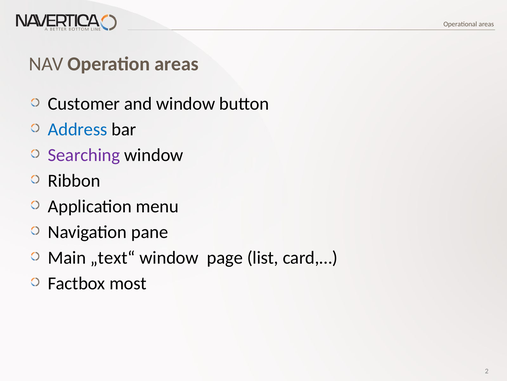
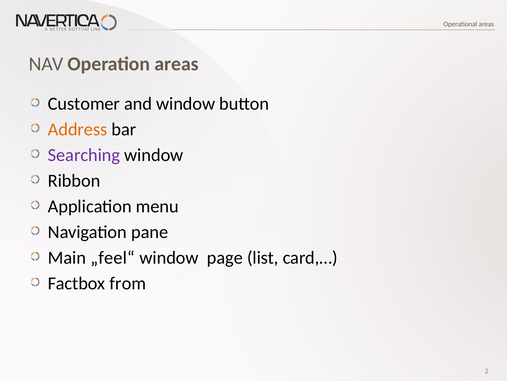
Address colour: blue -> orange (78, 129)
„text“: „text“ -> „feel“ (113, 257)
most: most -> from (128, 283)
